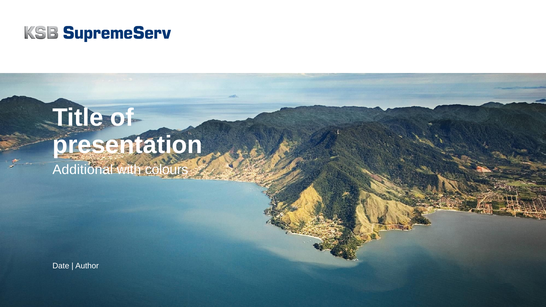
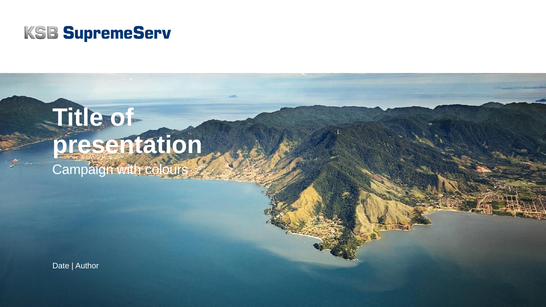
Additional: Additional -> Campaign (83, 170)
